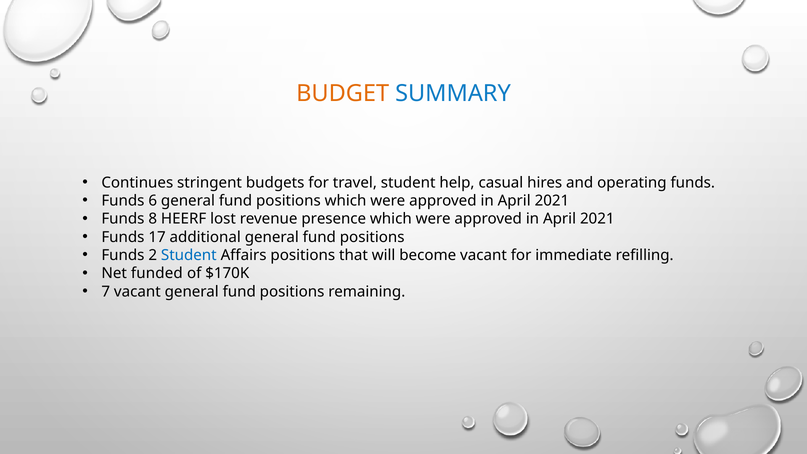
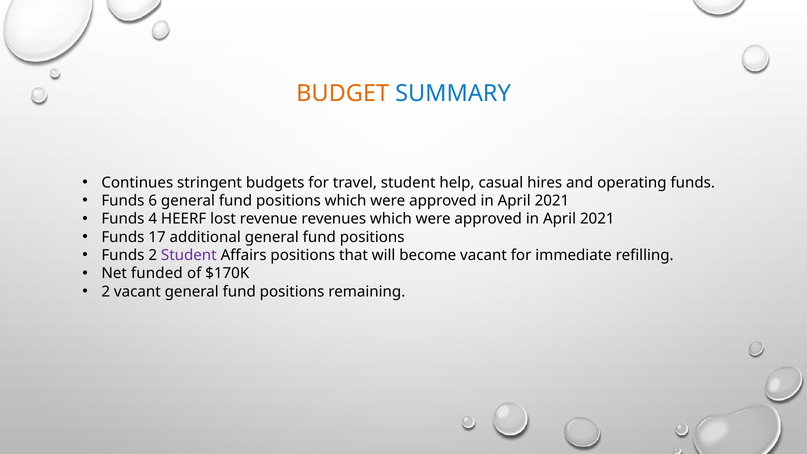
8: 8 -> 4 (153, 219)
presence: presence -> revenues (334, 219)
Student colour: blue -> purple (189, 255)
7: 7 -> 2 (106, 292)
